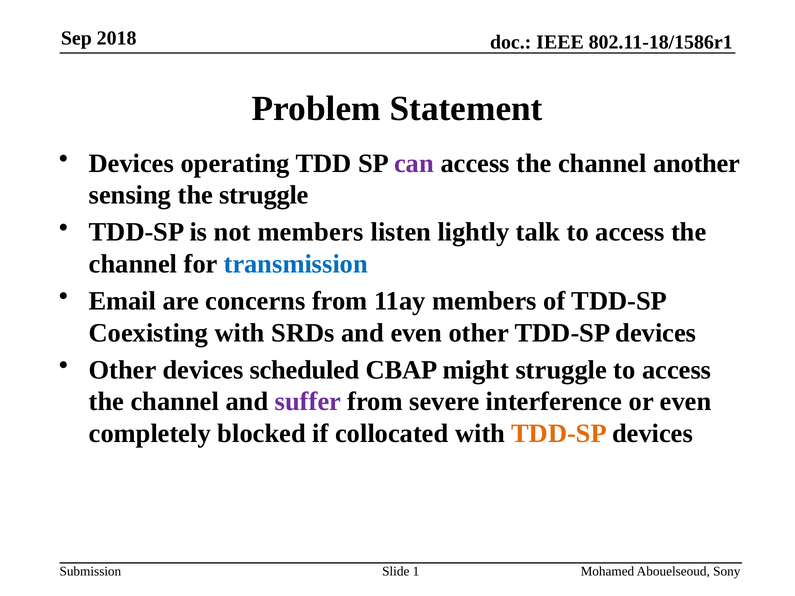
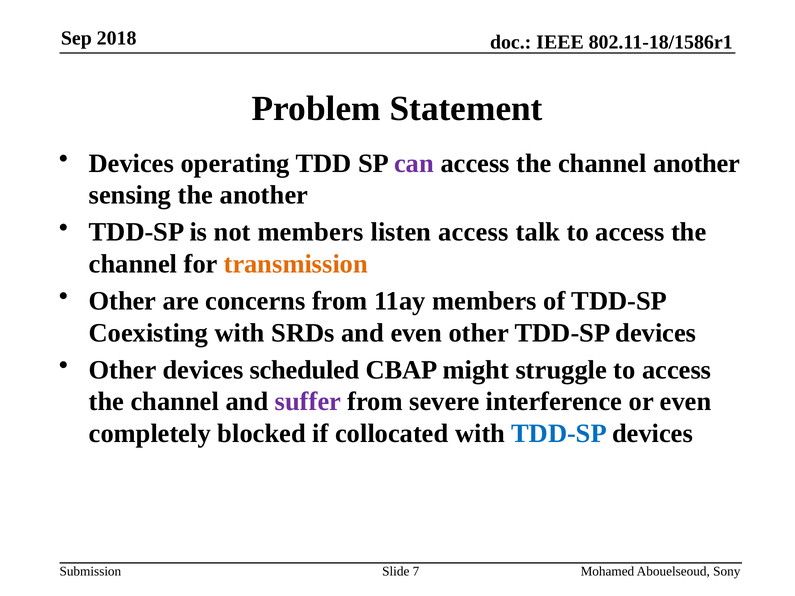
the struggle: struggle -> another (264, 195)
listen lightly: lightly -> access (473, 232)
transmission colour: blue -> orange (296, 264)
Email: Email -> Other (122, 301)
TDD-SP colour: orange -> blue (559, 434)
1: 1 -> 7 (416, 572)
